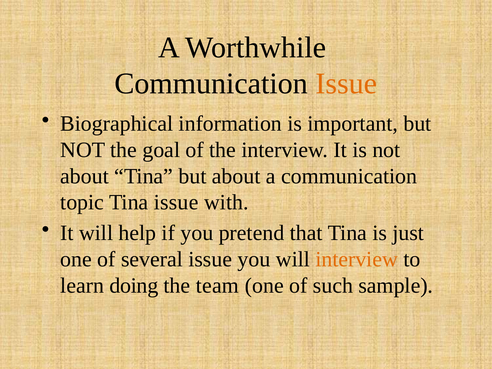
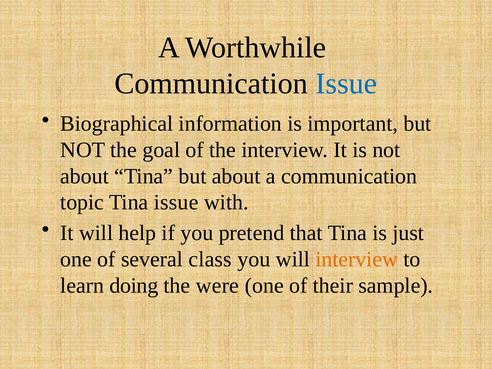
Issue colour: orange -> blue (346, 84)
several issue: issue -> class (210, 259)
team: team -> were (217, 286)
such: such -> their (333, 286)
